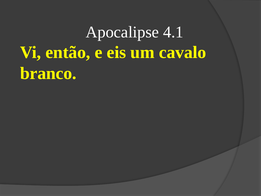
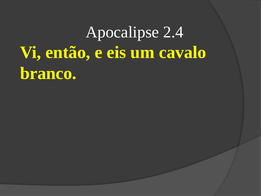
4.1: 4.1 -> 2.4 (173, 32)
